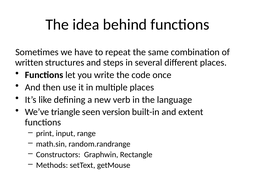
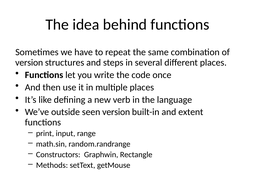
written: written -> version (29, 63)
triangle: triangle -> outside (66, 112)
